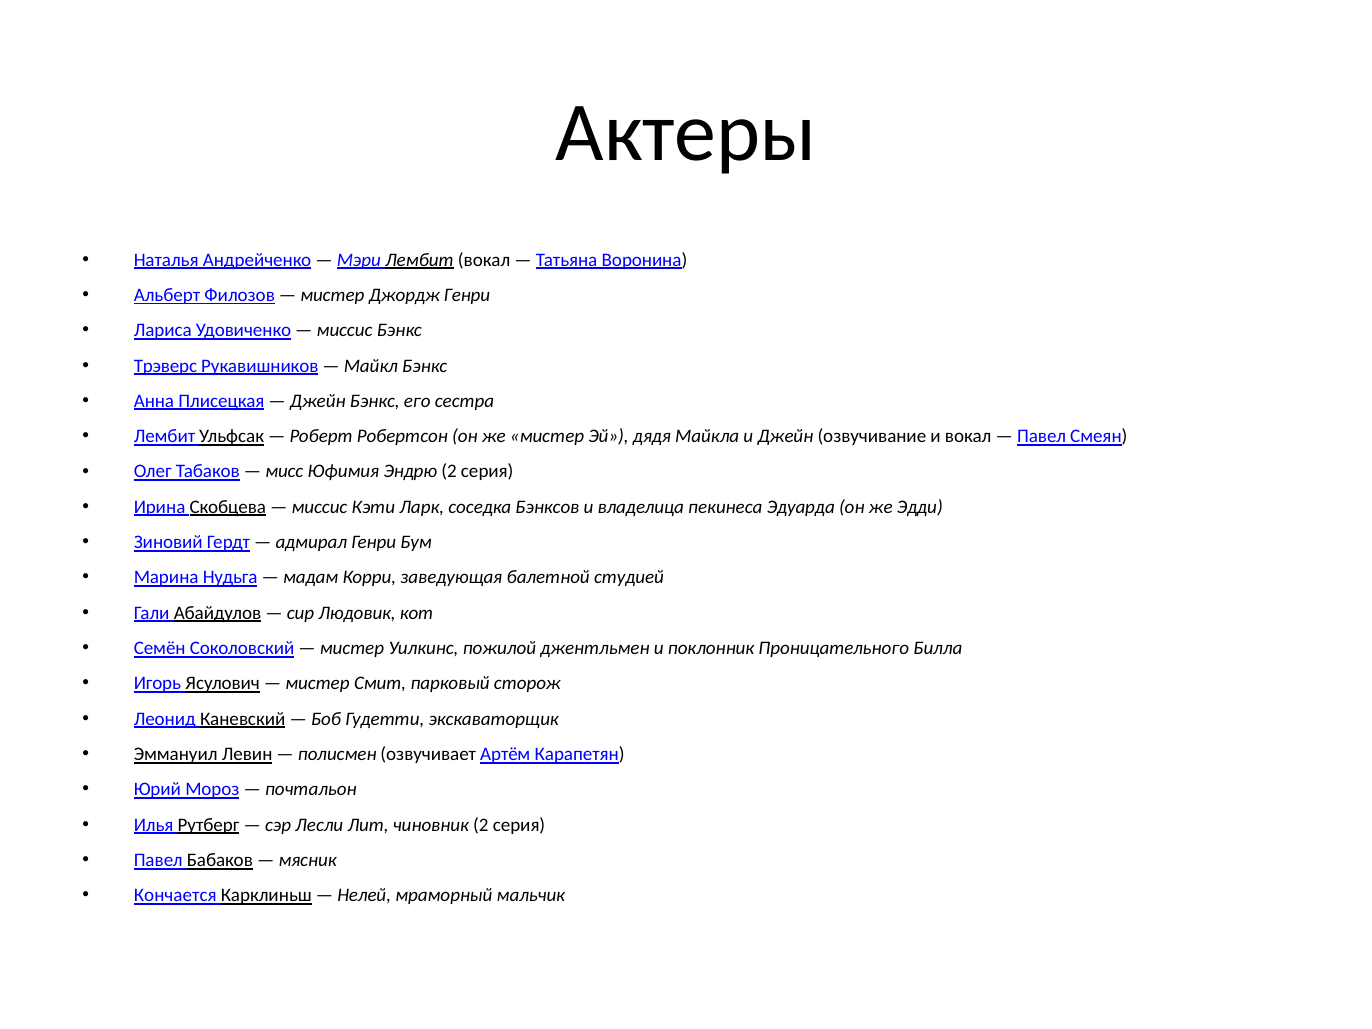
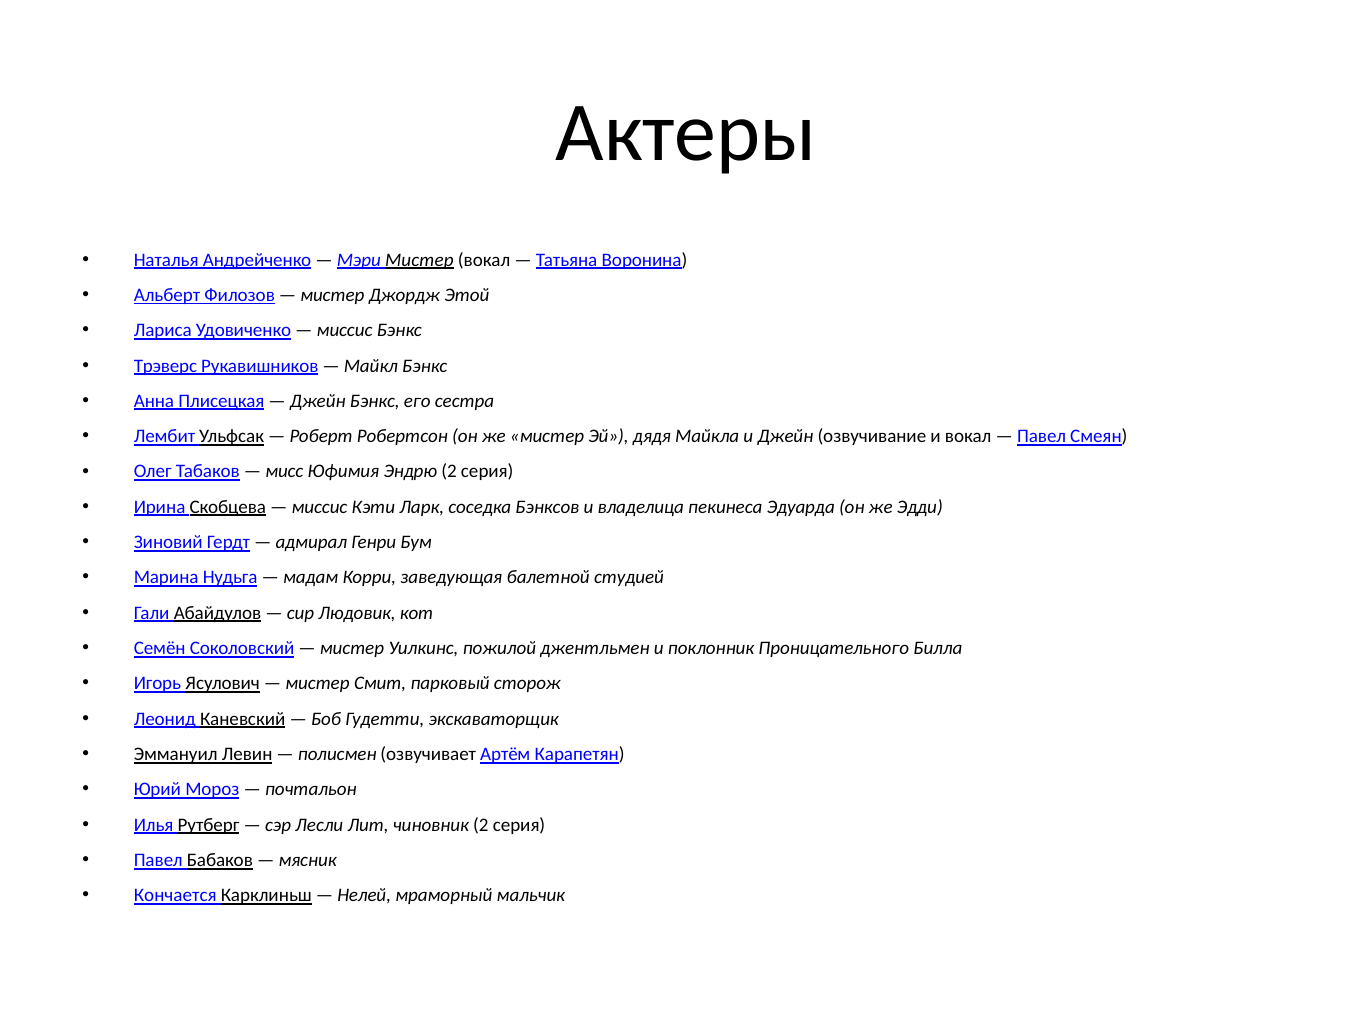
Мэри Лембит: Лембит -> Мистер (419, 260)
Джордж Генри: Генри -> Этой (467, 295)
